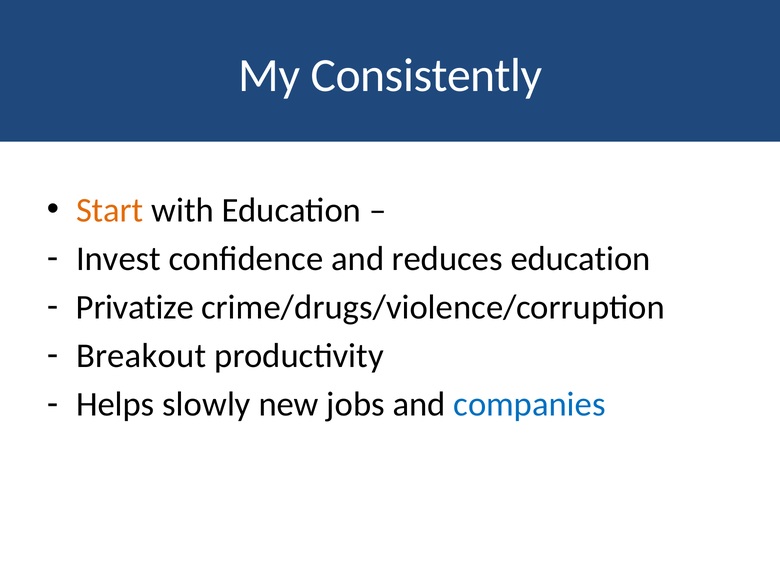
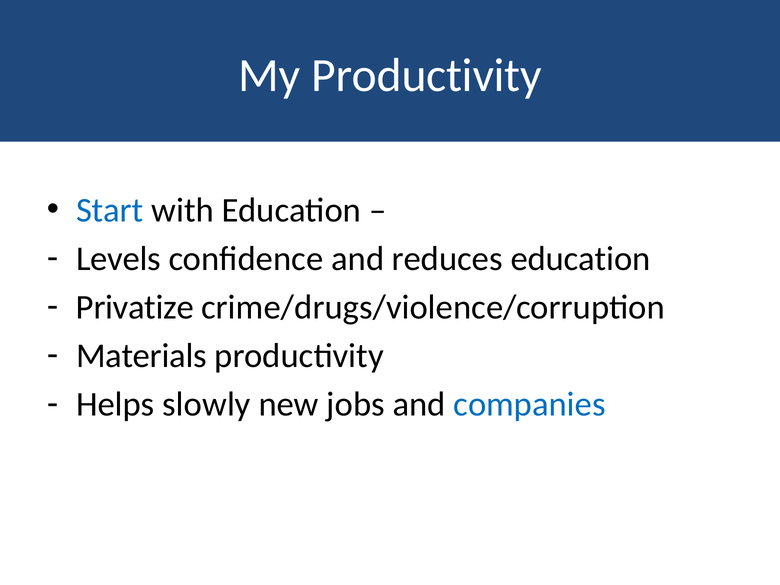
My Consistently: Consistently -> Productivity (426, 76)
Start colour: orange -> blue (110, 210)
Invest: Invest -> Levels (119, 259)
Breakout: Breakout -> Materials (141, 356)
